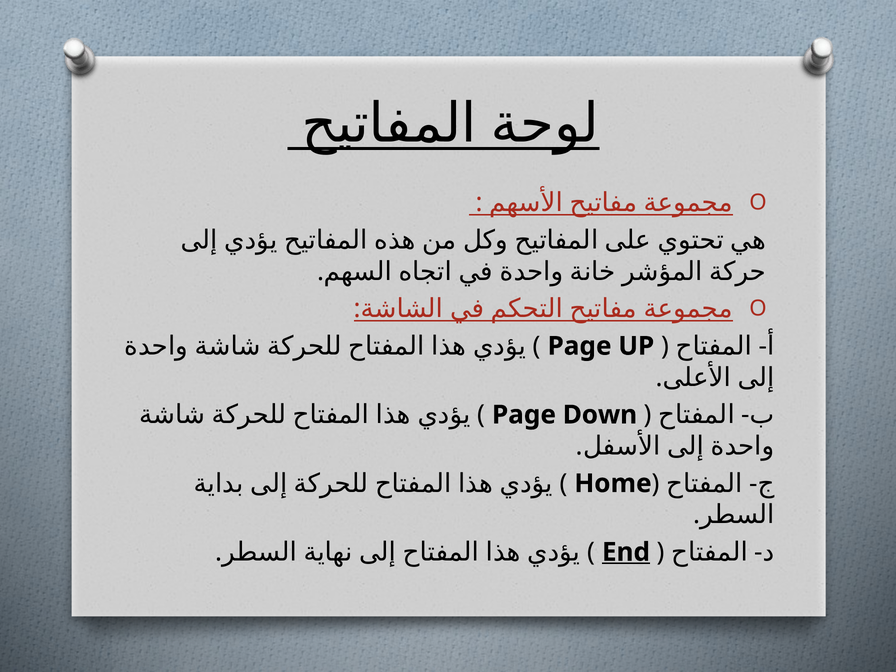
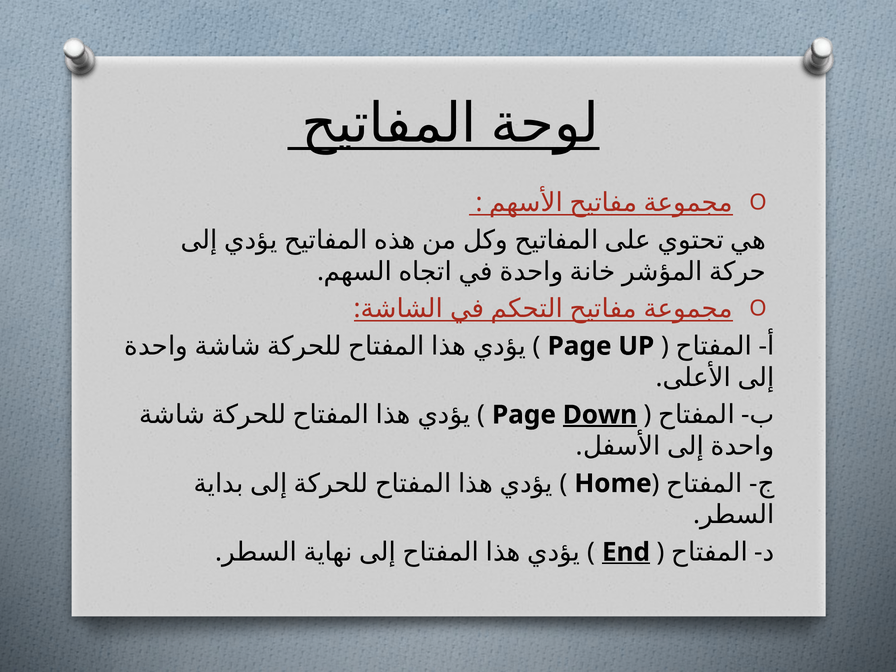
Down underline: none -> present (600, 415)
